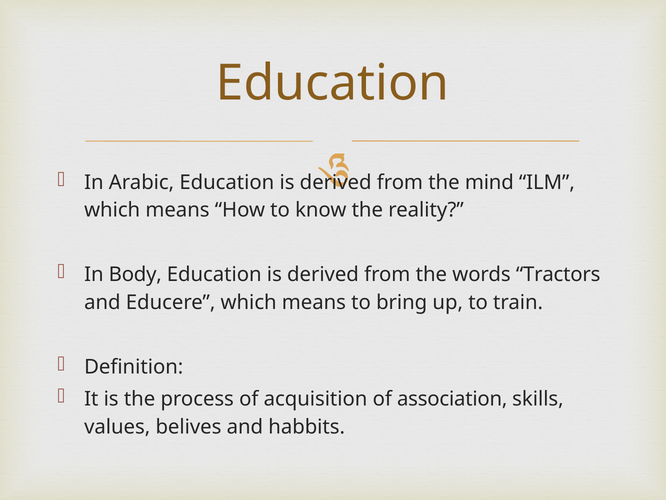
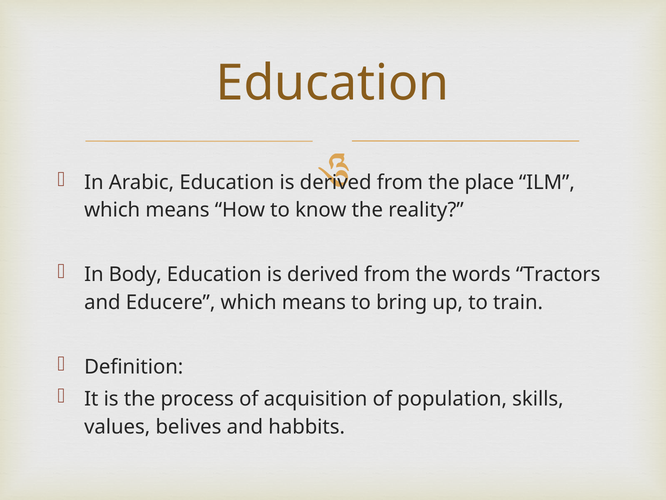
mind: mind -> place (489, 182)
association: association -> population (452, 399)
